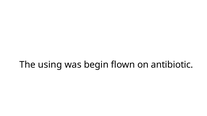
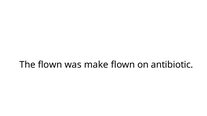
The using: using -> flown (50, 65)
begin: begin -> make (96, 65)
